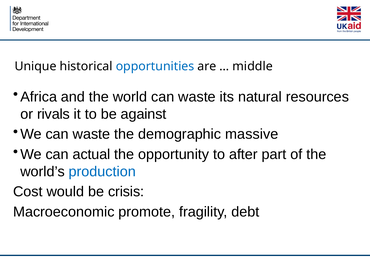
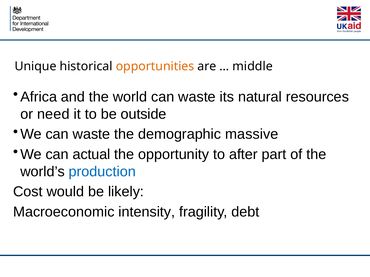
opportunities colour: blue -> orange (155, 66)
rivals: rivals -> need (53, 114)
against: against -> outside (144, 114)
crisis: crisis -> likely (126, 192)
promote: promote -> intensity (147, 212)
